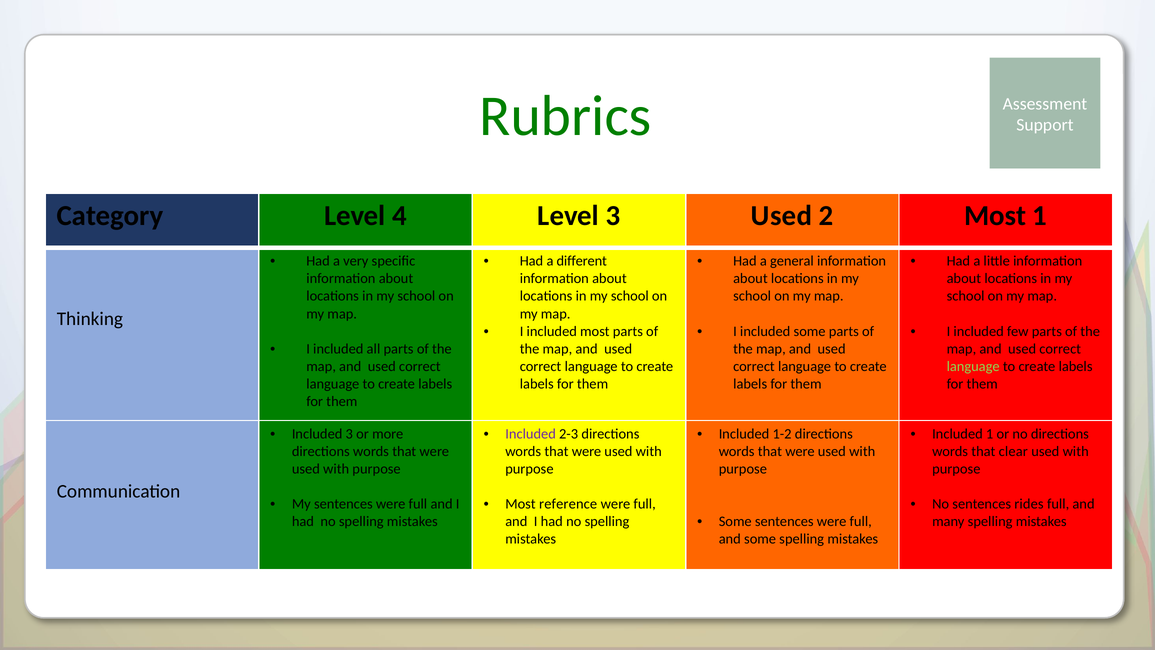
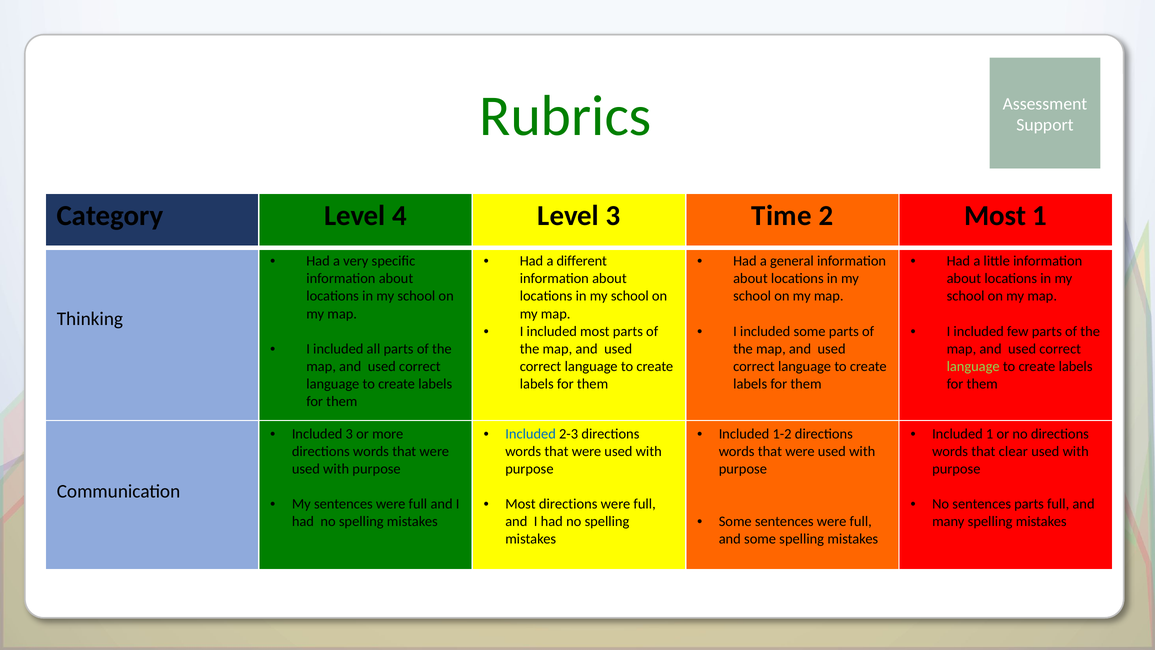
3 Used: Used -> Time (782, 215)
Included colour: purple -> blue (531, 434)
Most reference: reference -> directions (568, 504)
sentences rides: rides -> parts (1029, 504)
